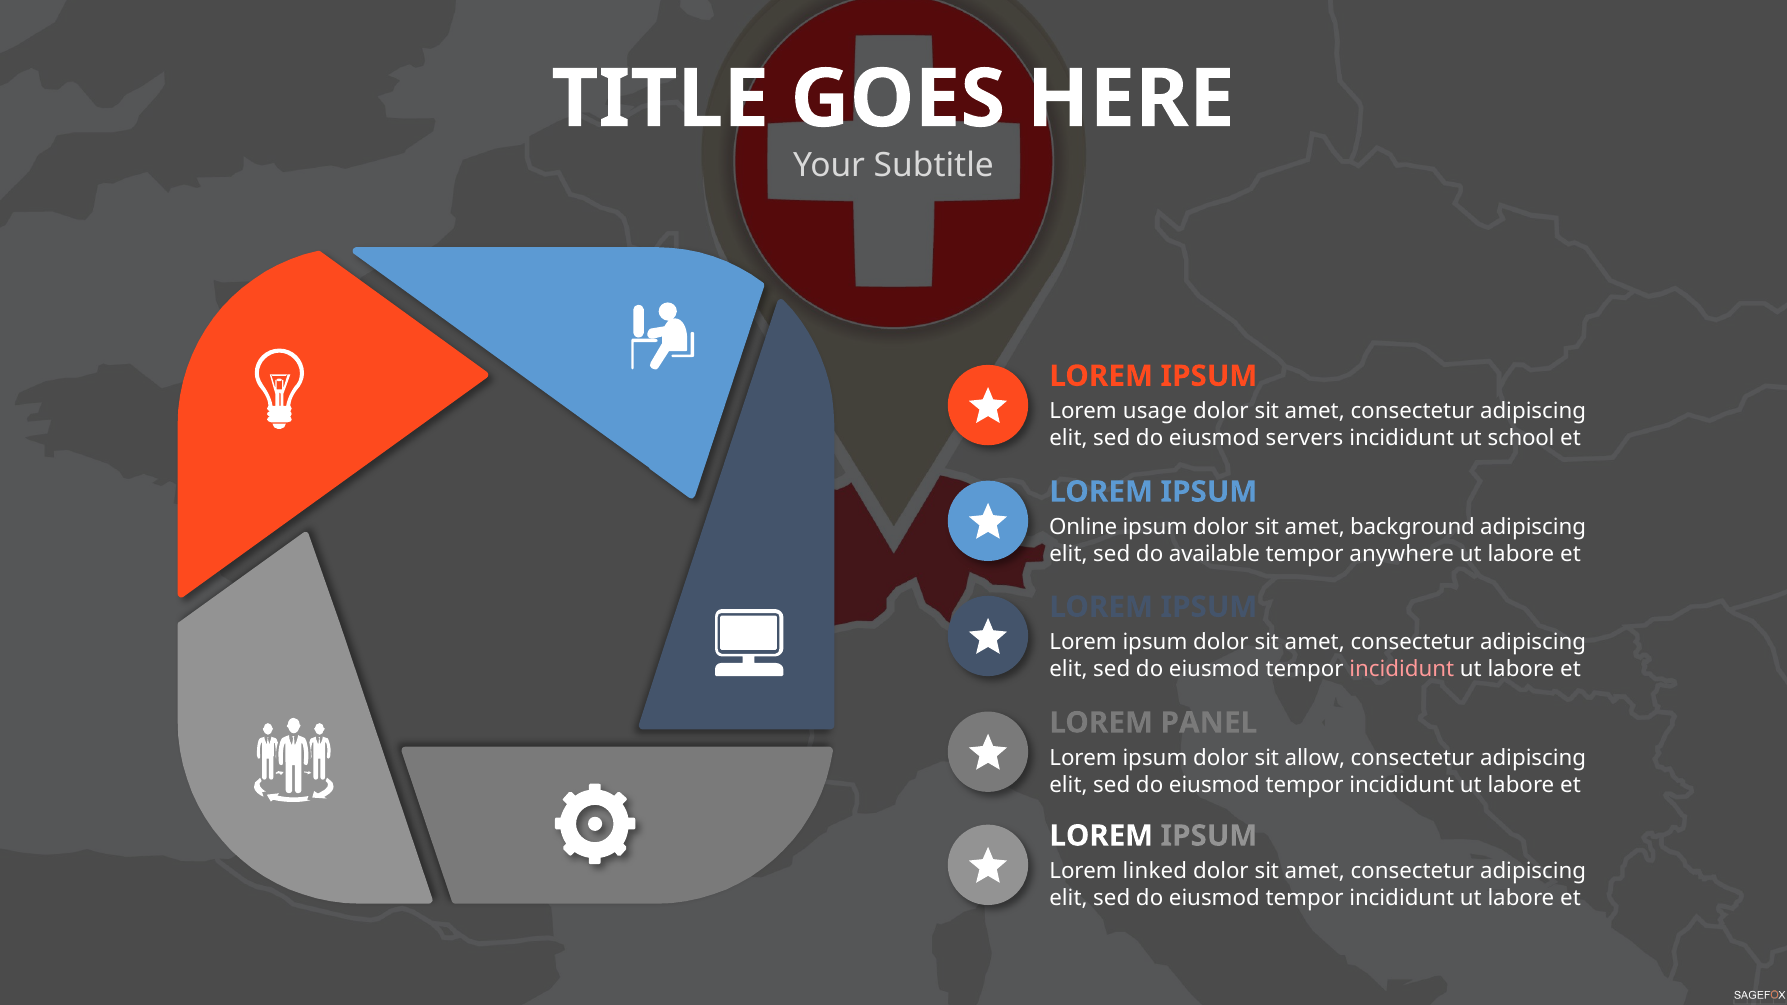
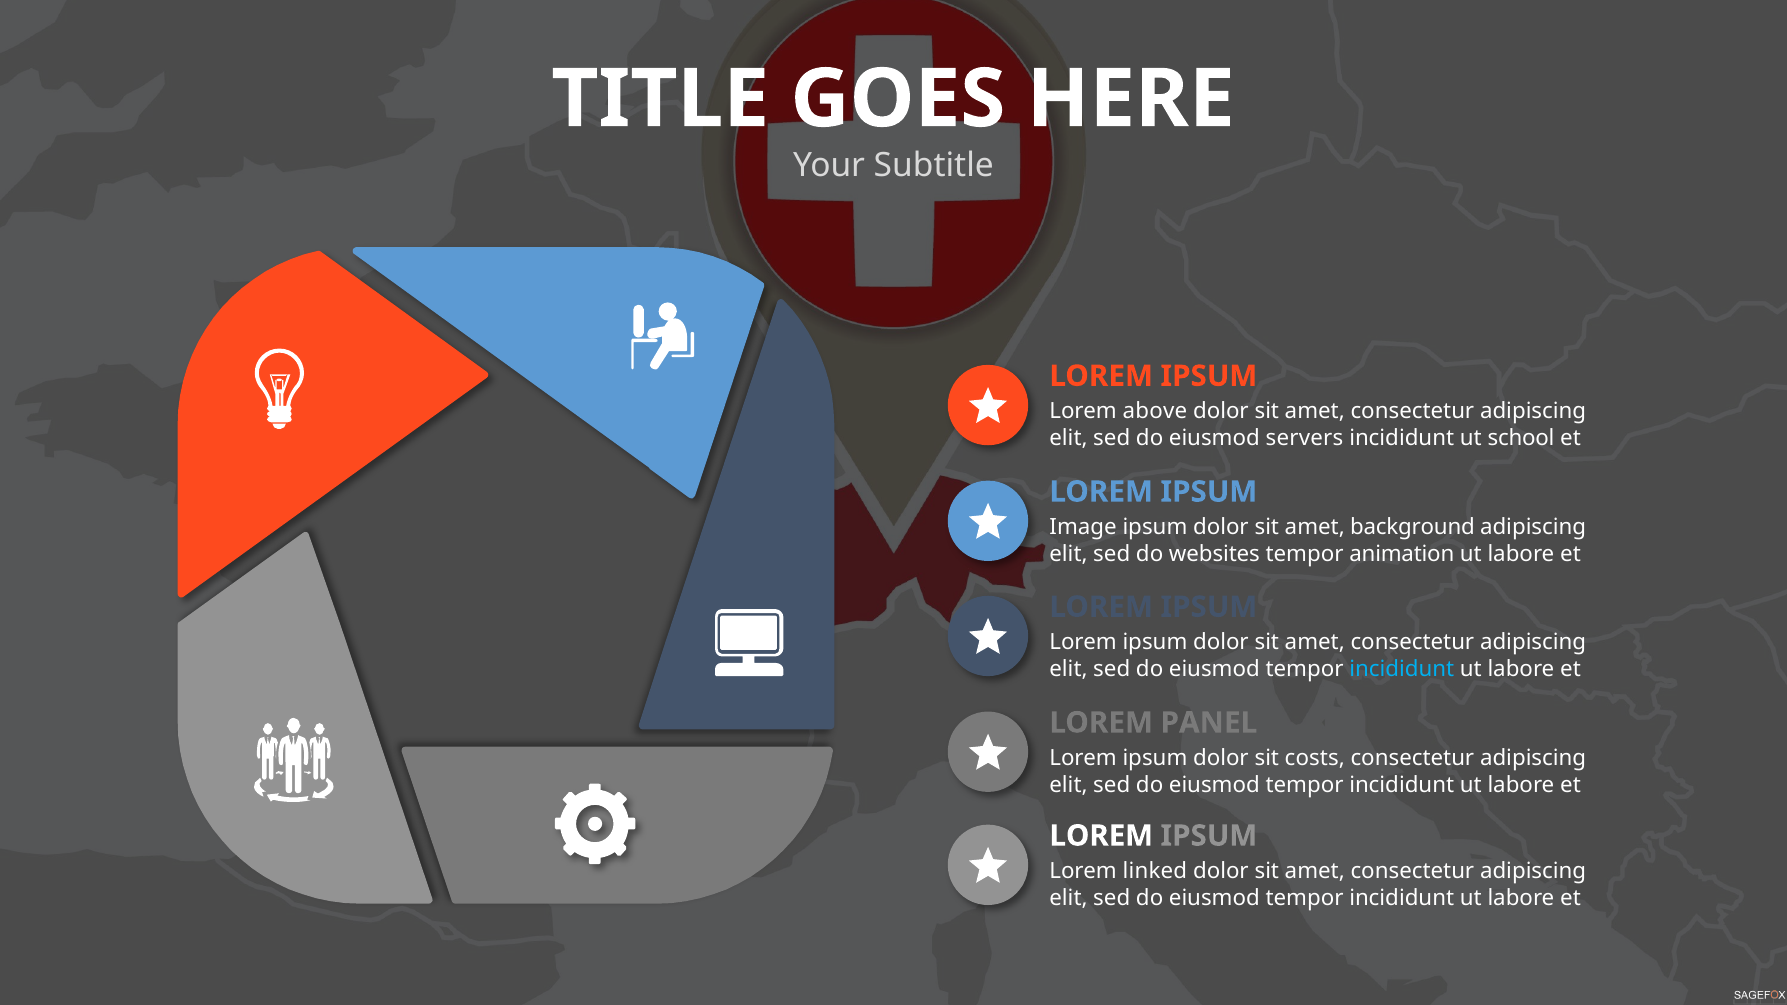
usage: usage -> above (1155, 411)
Online: Online -> Image (1083, 527)
available: available -> websites (1214, 554)
anywhere: anywhere -> animation (1402, 554)
incididunt colour: pink -> light blue (1402, 669)
allow: allow -> costs (1315, 758)
